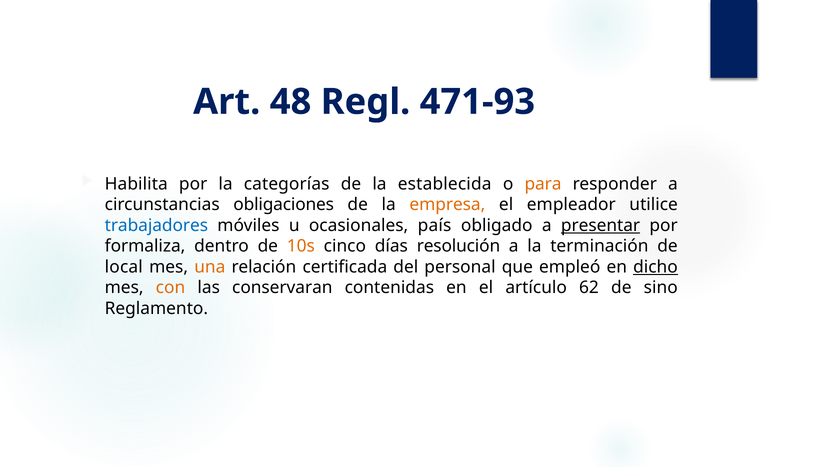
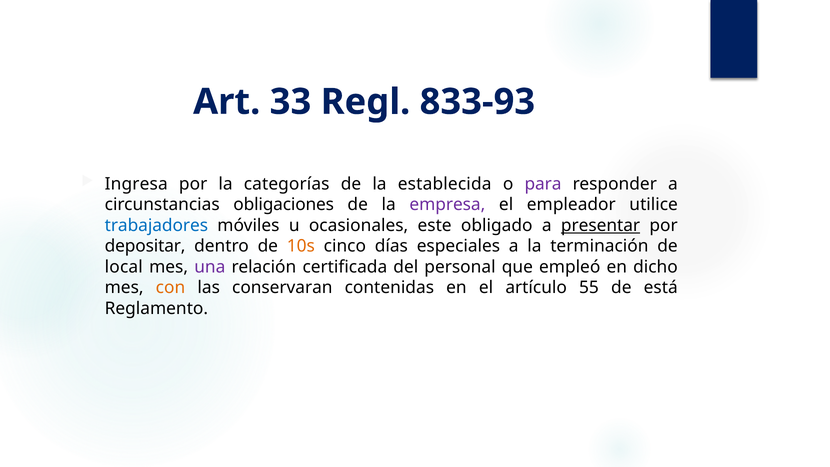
48: 48 -> 33 (291, 102)
471-93: 471-93 -> 833-93 (477, 102)
Habilita: Habilita -> Ingresa (136, 184)
para colour: orange -> purple (543, 184)
empresa colour: orange -> purple (447, 205)
país: país -> este (435, 225)
formaliza: formaliza -> depositar (145, 246)
resolución: resolución -> especiales (458, 246)
una colour: orange -> purple (210, 267)
dicho underline: present -> none (655, 267)
62: 62 -> 55 (589, 288)
sino: sino -> está (661, 288)
